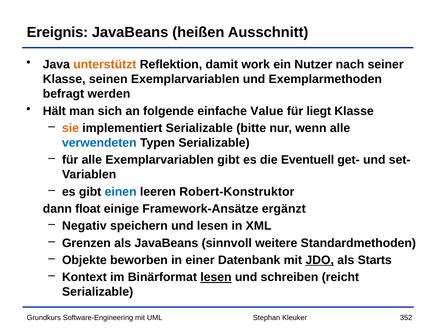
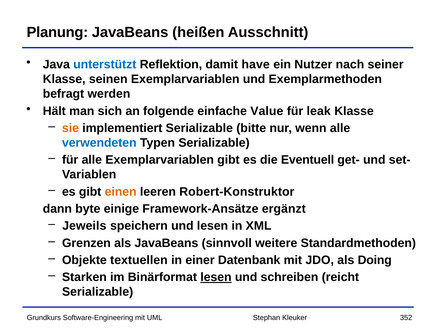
Ereignis: Ereignis -> Planung (57, 32)
unterstützt colour: orange -> blue (105, 64)
work: work -> have (256, 64)
liegt: liegt -> leak (319, 111)
einen colour: blue -> orange (121, 191)
float: float -> byte (88, 208)
Negativ: Negativ -> Jeweils (84, 225)
beworben: beworben -> textuellen (139, 260)
JDO underline: present -> none (320, 260)
Starts: Starts -> Doing (375, 260)
Kontext: Kontext -> Starken (84, 277)
